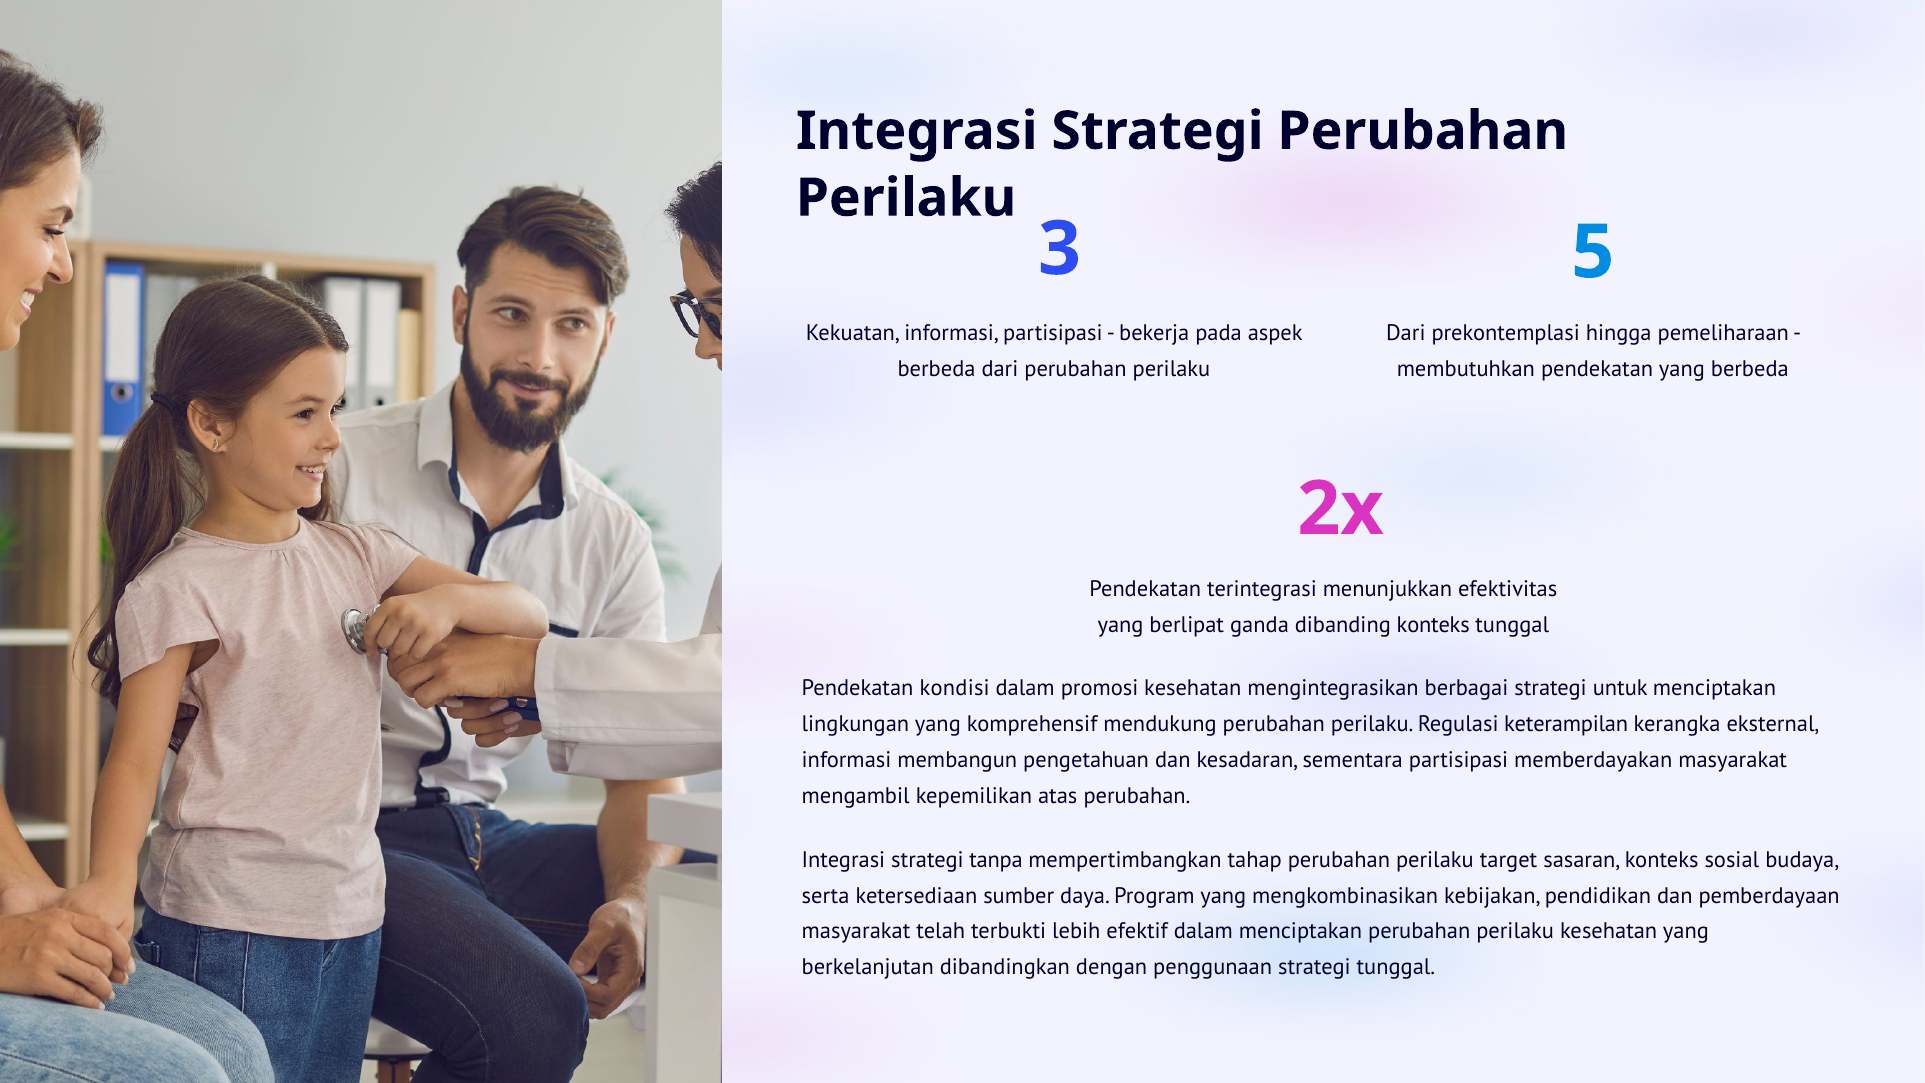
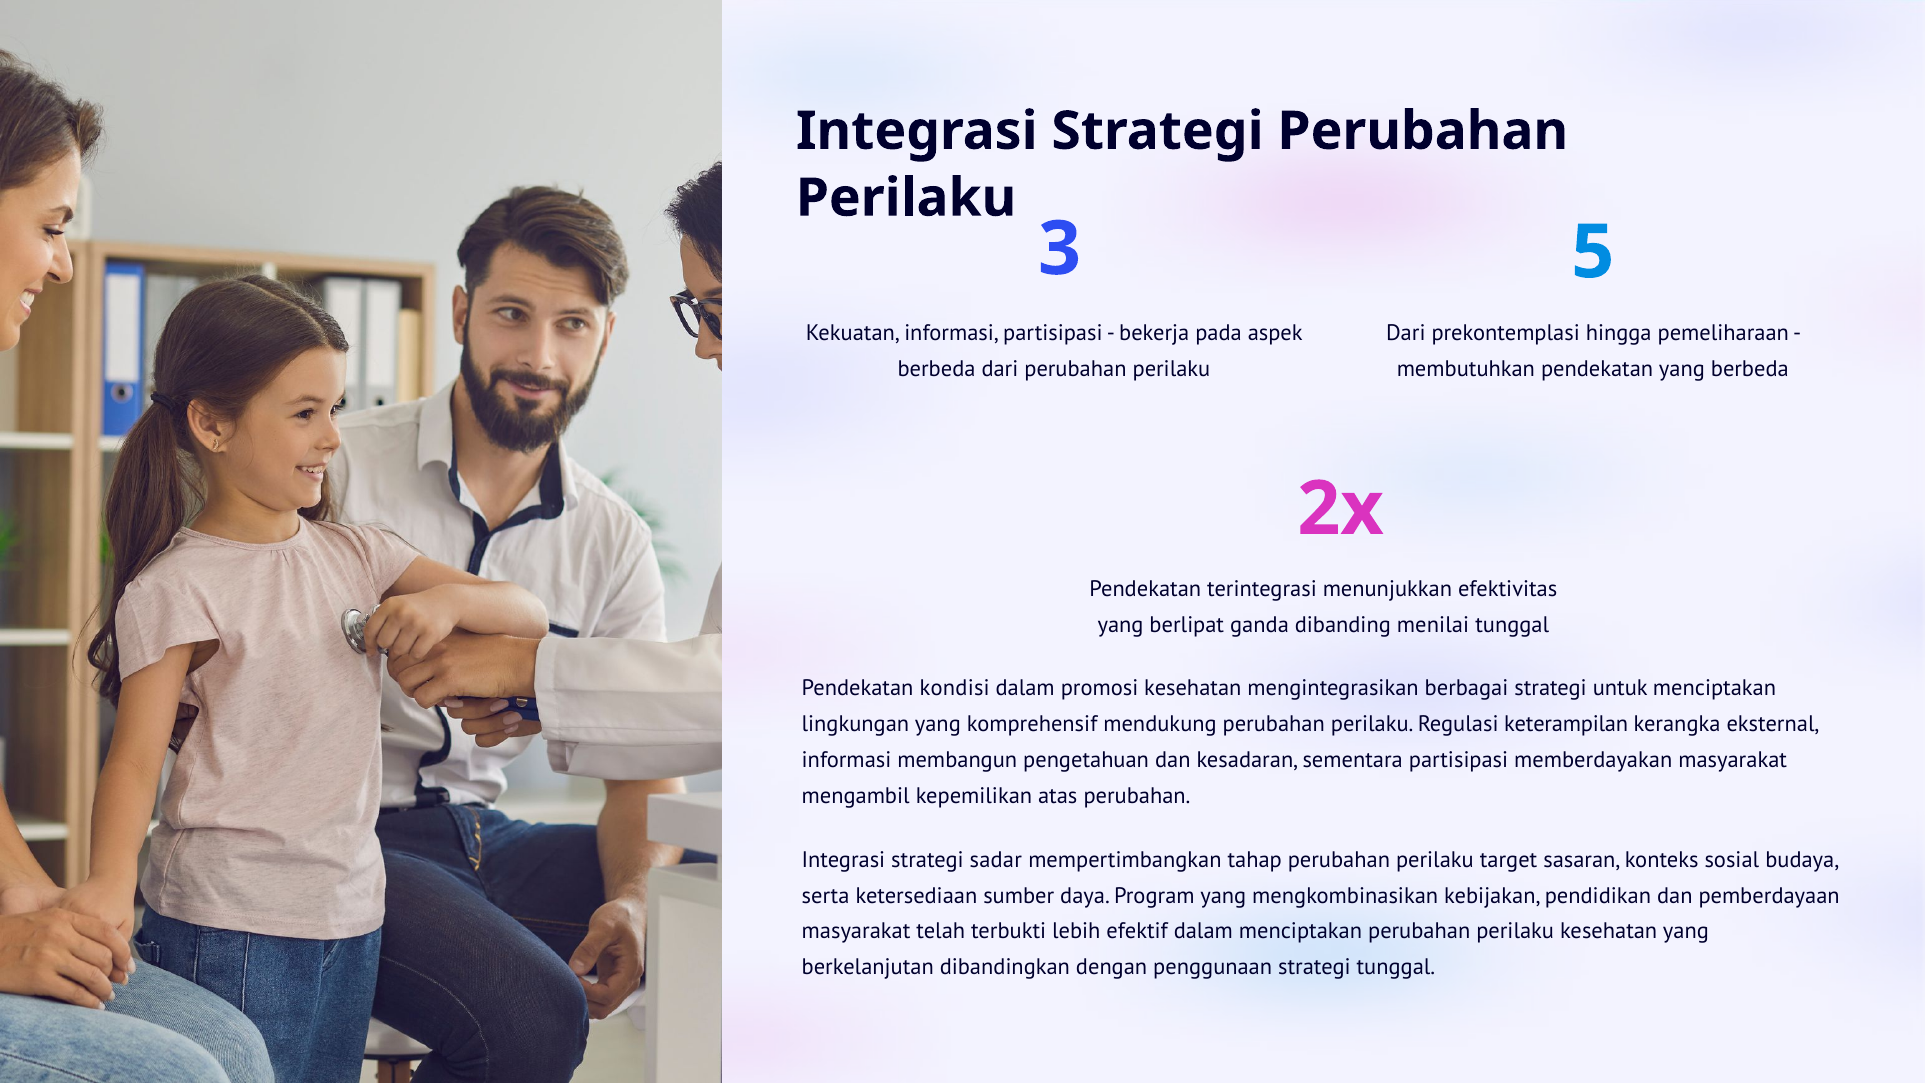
dibanding konteks: konteks -> menilai (1433, 625)
tanpa: tanpa -> sadar (996, 860)
